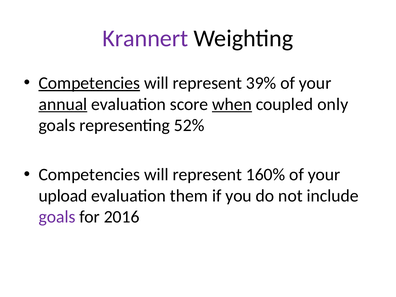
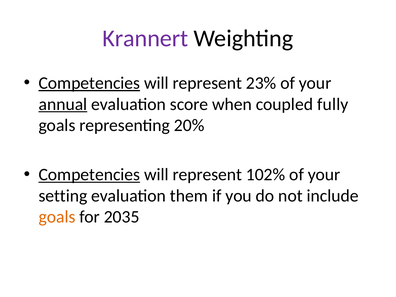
39%: 39% -> 23% (261, 83)
when underline: present -> none (232, 104)
only: only -> fully (333, 104)
52%: 52% -> 20% (189, 125)
Competencies underline: none -> present (89, 175)
160%: 160% -> 102% (266, 175)
upload: upload -> setting (63, 196)
goals colour: purple -> orange (57, 217)
2016: 2016 -> 2035 (122, 217)
